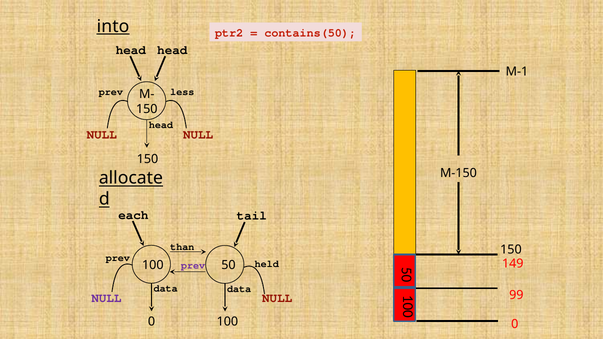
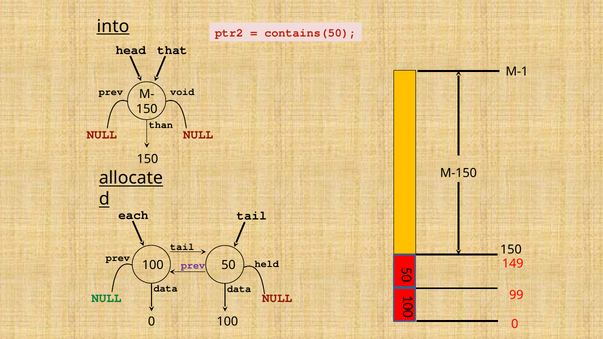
head head: head -> that (172, 50)
less: less -> void (182, 92)
head: head -> than (161, 125)
than: than -> tail (182, 247)
NULL colour: purple -> green (106, 298)
